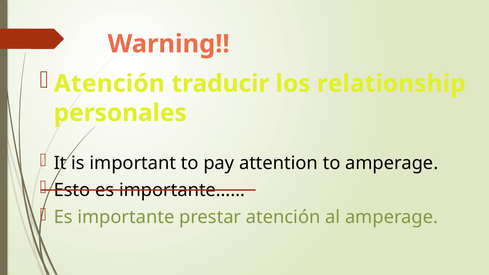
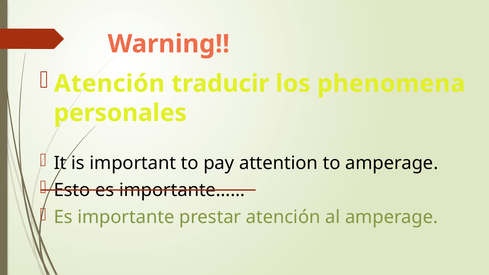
relationship: relationship -> phenomena (391, 84)
